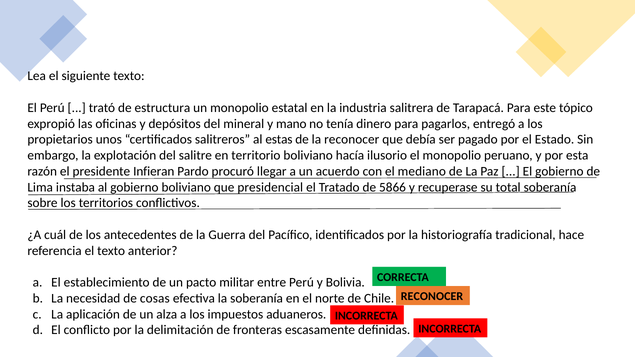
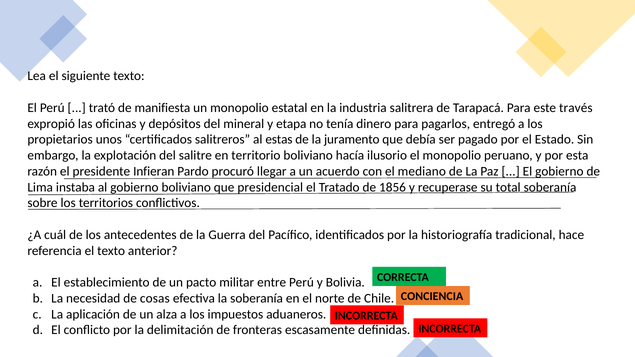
estructura: estructura -> manifiesta (162, 108)
tópico: tópico -> través (576, 108)
mano: mano -> etapa (291, 124)
la reconocer: reconocer -> juramento (352, 140)
5866: 5866 -> 1856 (393, 187)
RECONOCER: RECONOCER -> CONCIENCIA (432, 297)
